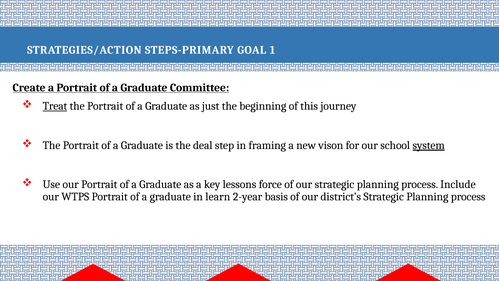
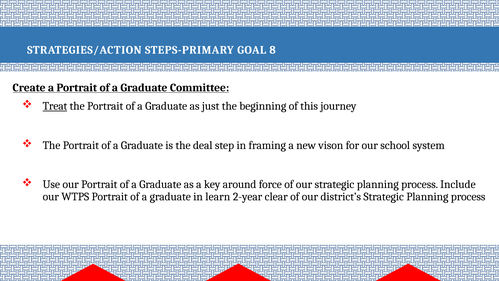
1: 1 -> 8 (273, 50)
system underline: present -> none (429, 145)
lessons: lessons -> around (240, 184)
basis: basis -> clear (276, 197)
